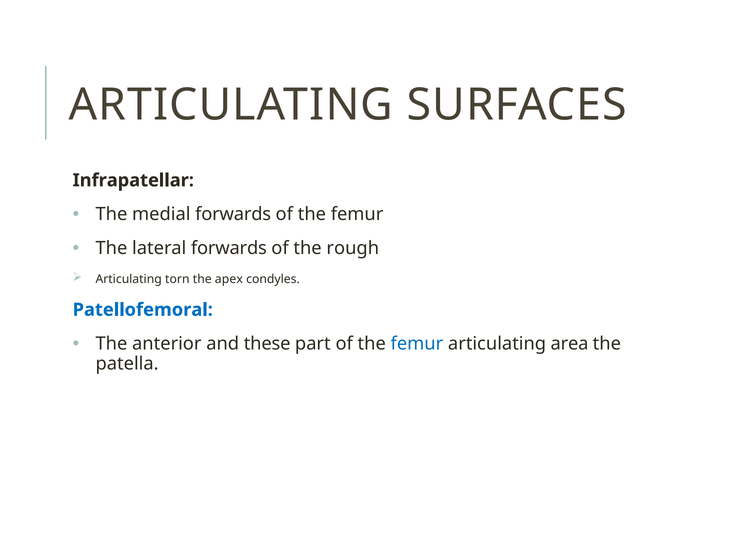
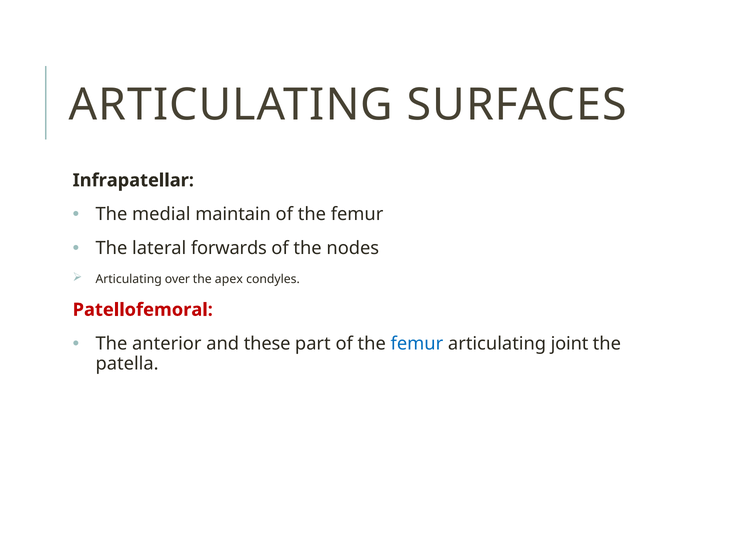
medial forwards: forwards -> maintain (233, 215)
rough: rough -> nodes (353, 249)
torn: torn -> over (177, 279)
Patellofemoral colour: blue -> red (143, 310)
area: area -> joint (570, 344)
